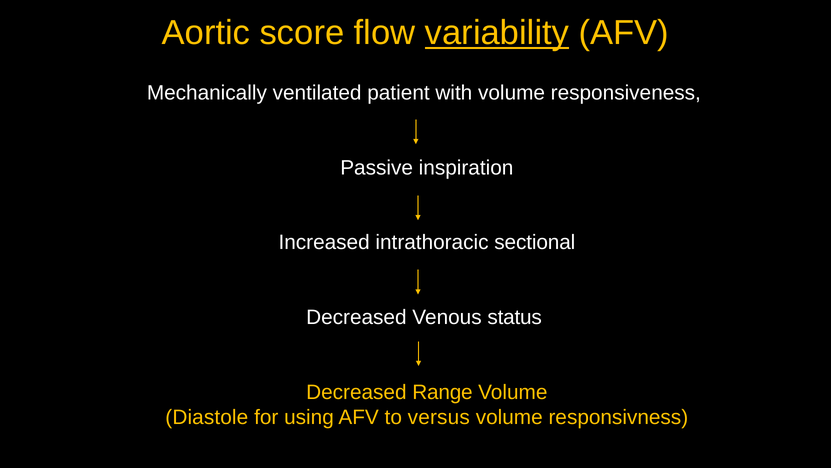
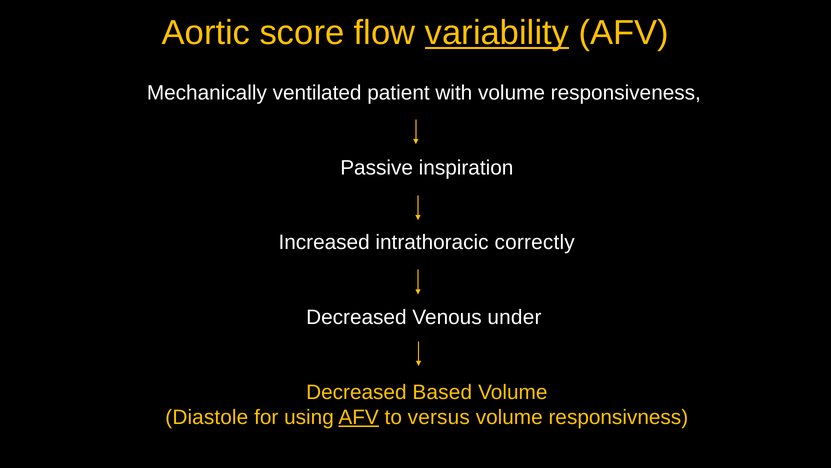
sectional: sectional -> correctly (535, 242)
status: status -> under (514, 317)
Range: Range -> Based (442, 392)
AFV underline: none -> present (359, 417)
